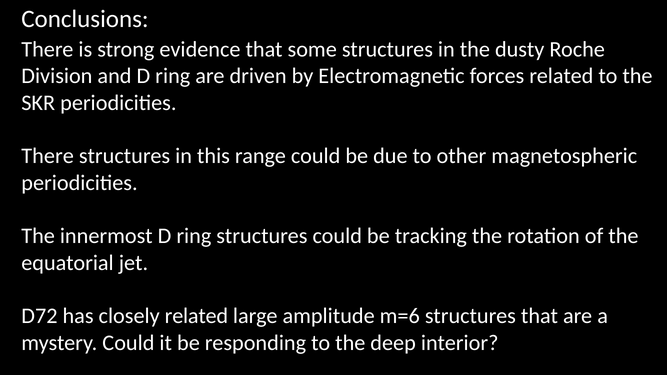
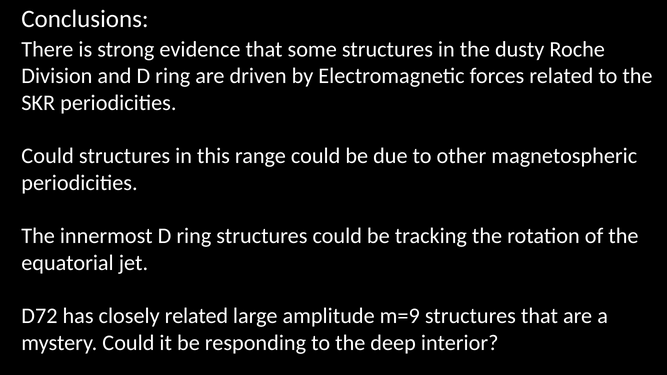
There: There -> Could (48, 156)
m=6: m=6 -> m=9 (400, 316)
